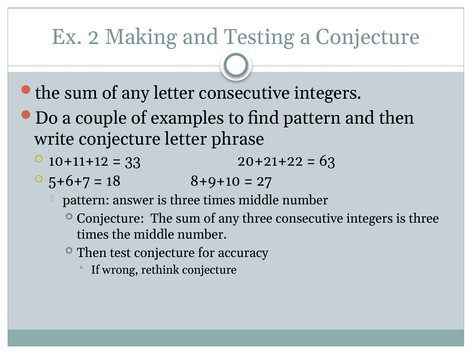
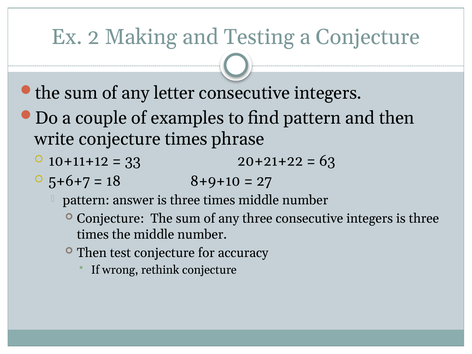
conjecture letter: letter -> times (186, 139)
